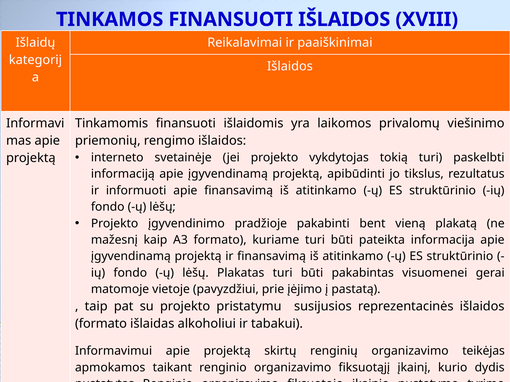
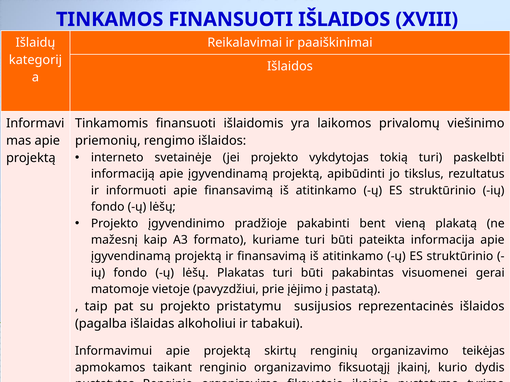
formato: formato -> pagalba (101, 324)
